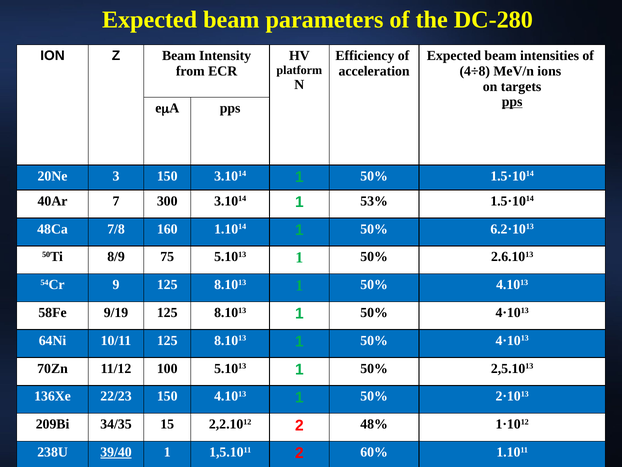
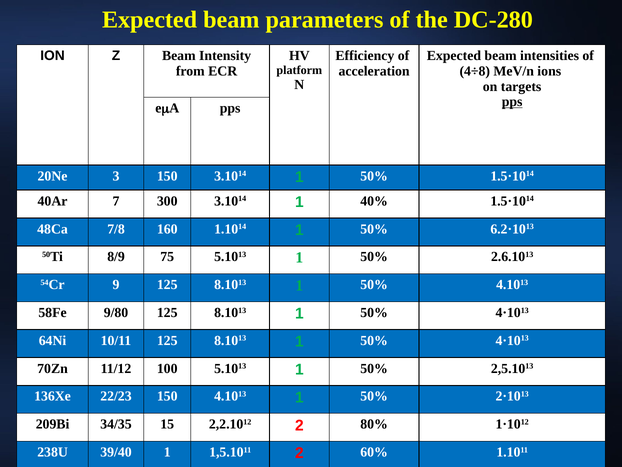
53%: 53% -> 40% (374, 201)
9/19: 9/19 -> 9/80 (116, 312)
48%: 48% -> 80% (374, 424)
39/40 underline: present -> none (116, 452)
